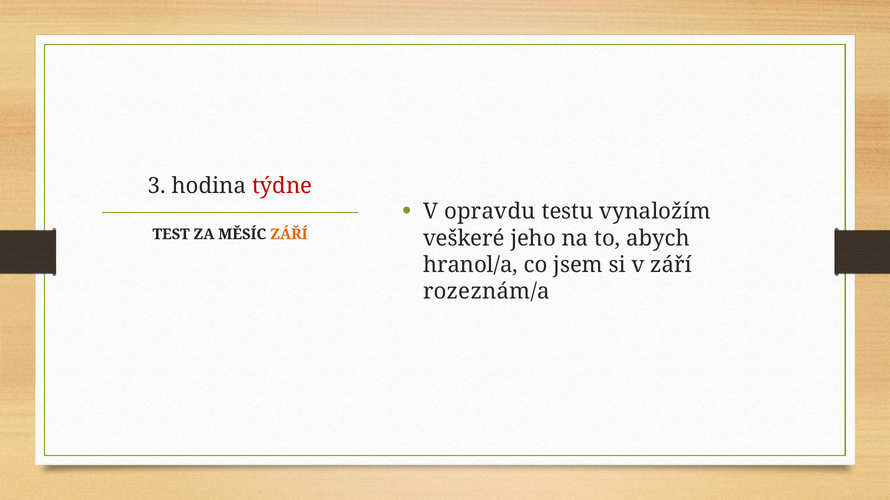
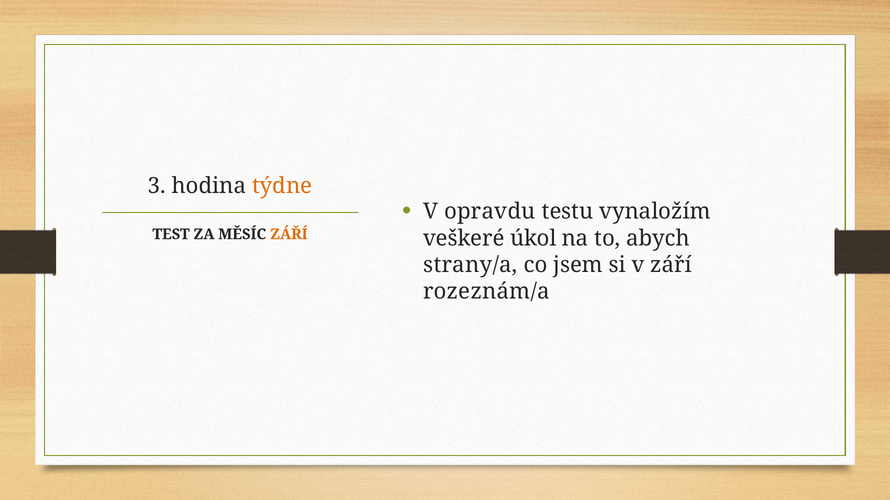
týdne colour: red -> orange (282, 186)
jeho: jeho -> úkol (533, 238)
hranol/a: hranol/a -> strany/a (470, 265)
